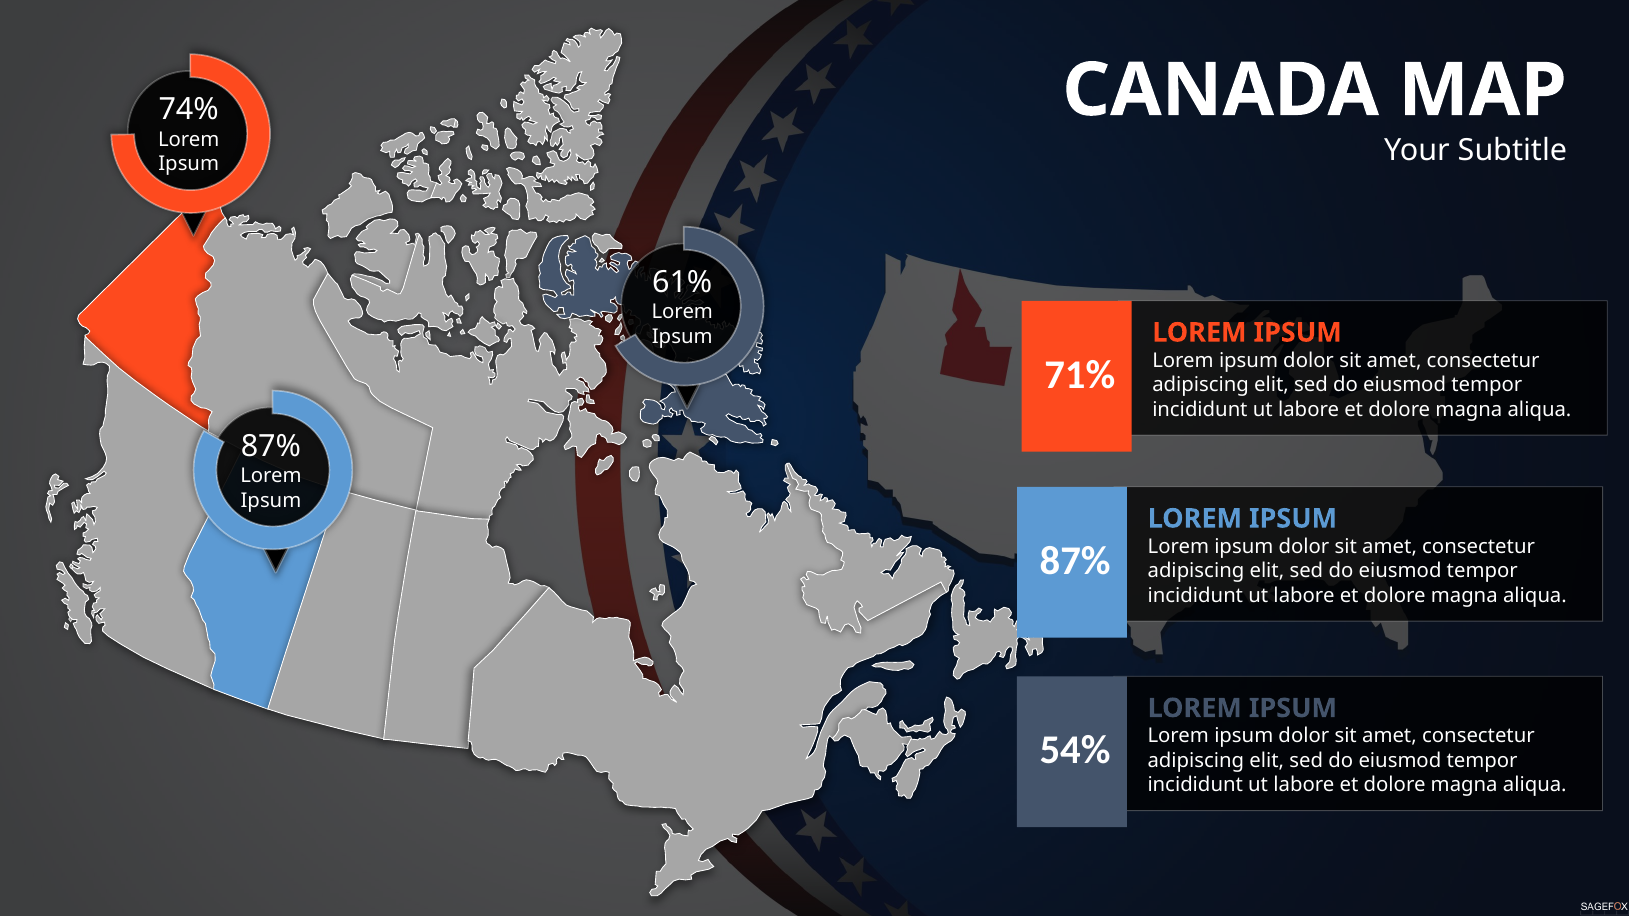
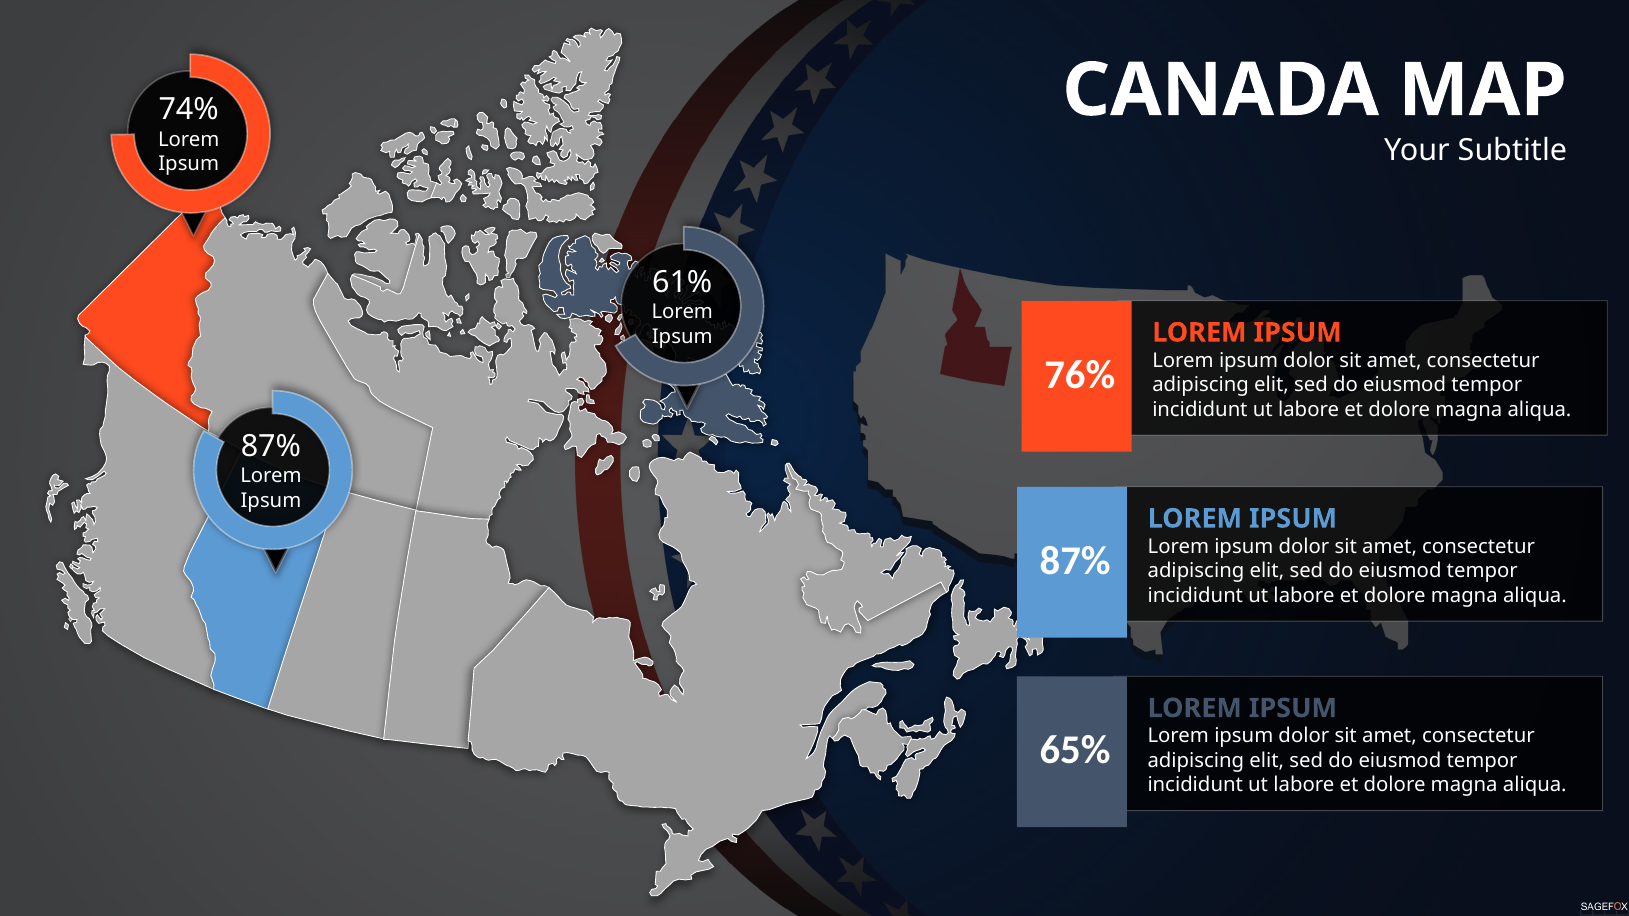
71%: 71% -> 76% (1080, 375)
54%: 54% -> 65% (1075, 751)
